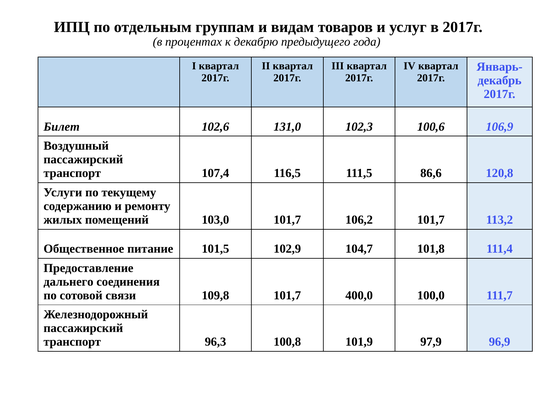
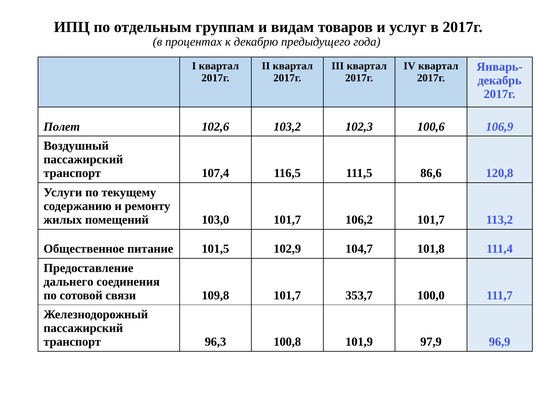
Билет: Билет -> Полет (62, 127)
131,0: 131,0 -> 103,2 (287, 127)
400,0: 400,0 -> 353,7 (359, 295)
